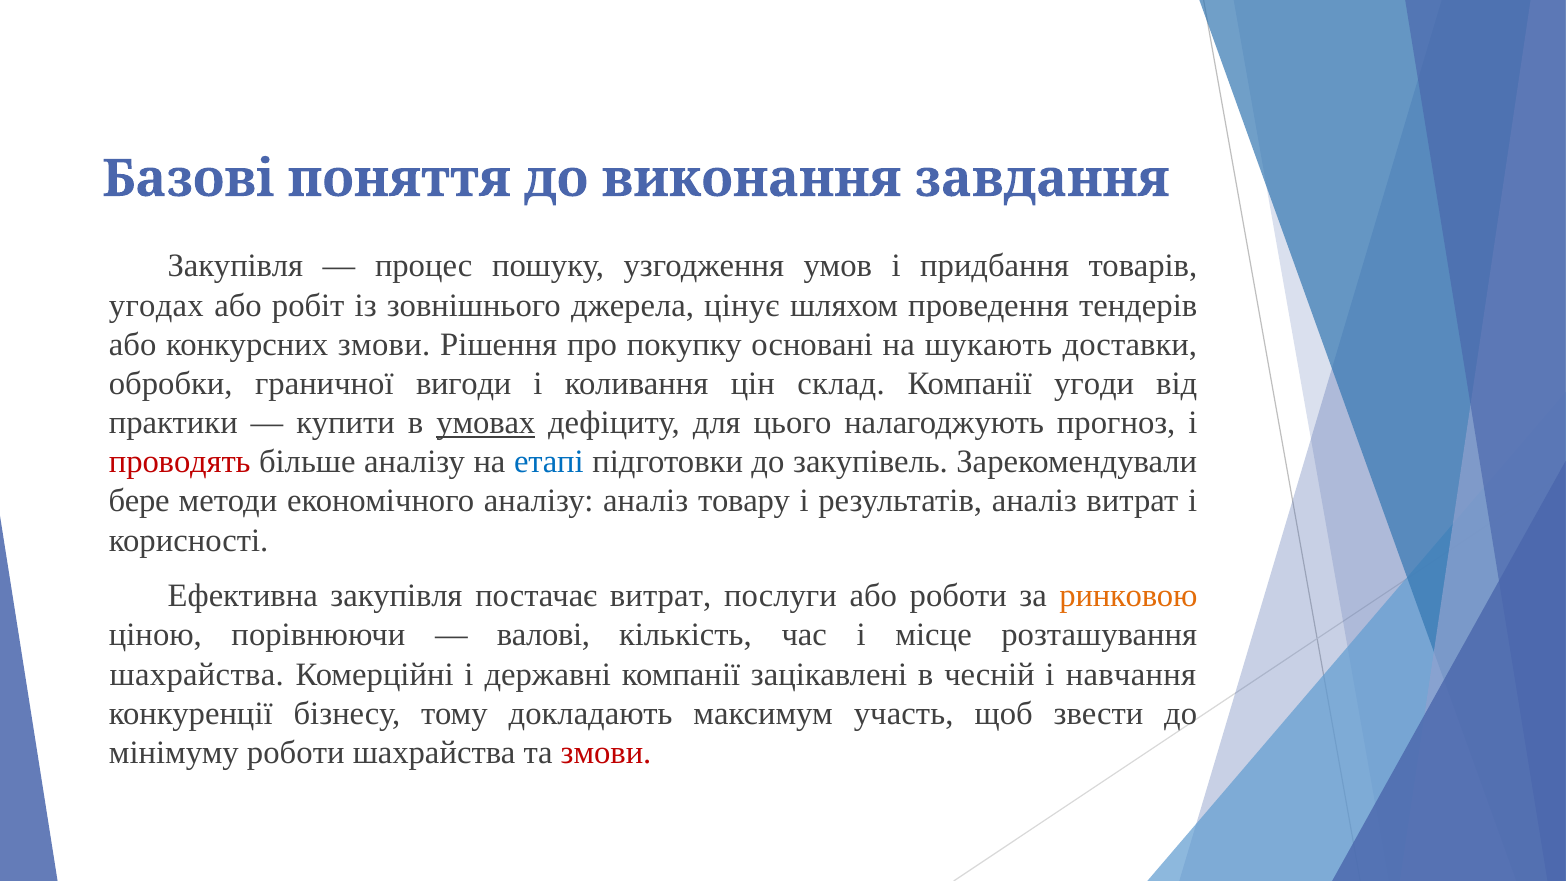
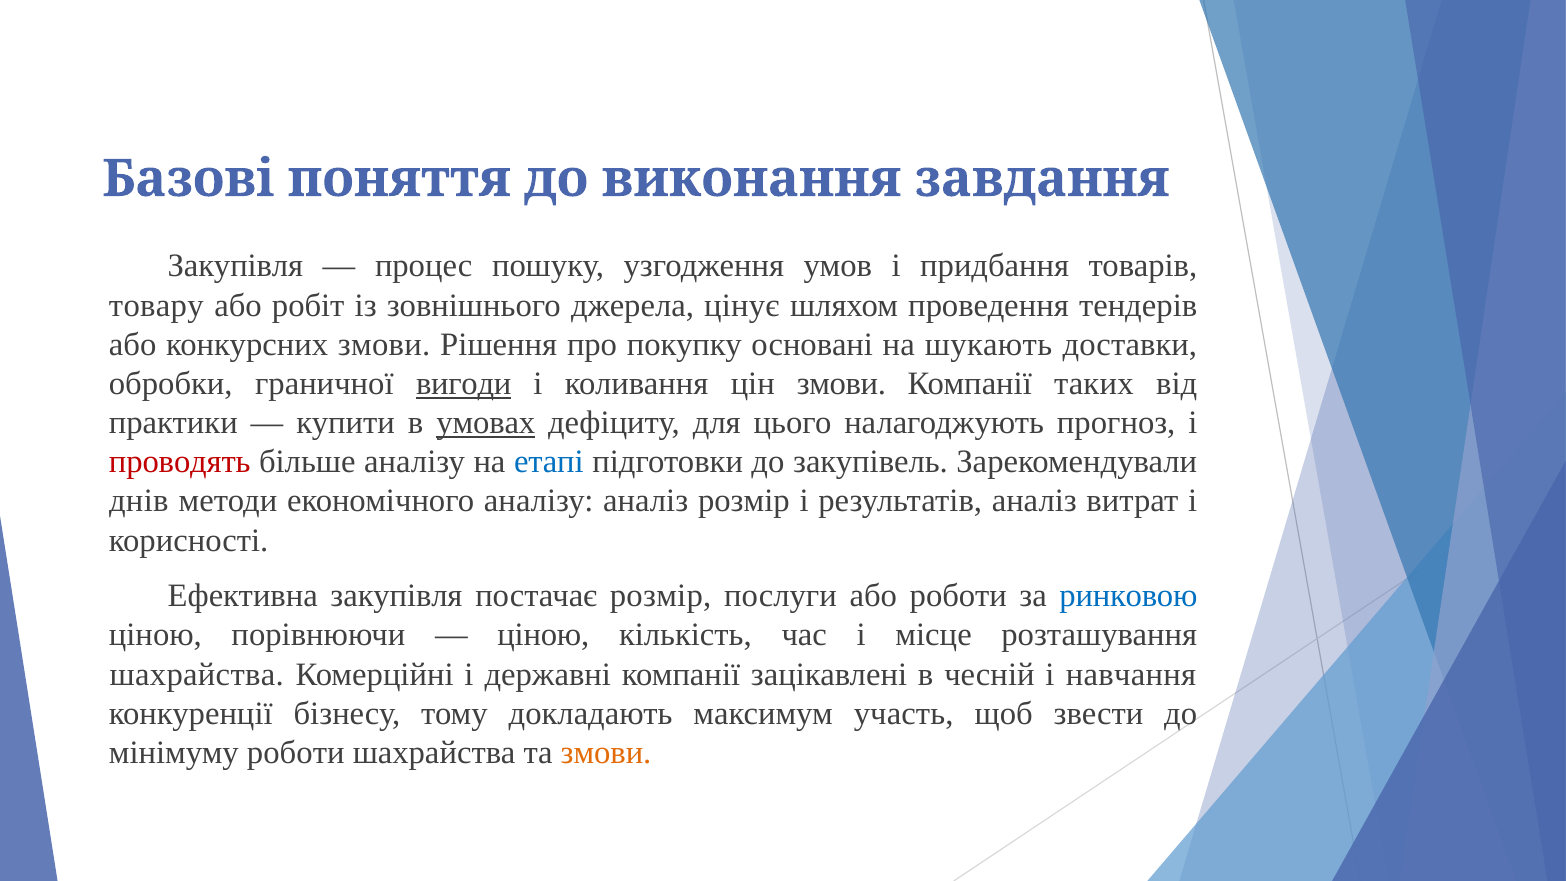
угодах: угодах -> товару (156, 305)
вигоди underline: none -> present (464, 384)
цін склад: склад -> змови (841, 384)
угоди: угоди -> таких (1094, 384)
бере: бере -> днів (139, 501)
аналіз товару: товару -> розмір (744, 501)
постачає витрат: витрат -> розмір (661, 596)
ринковою colour: orange -> blue (1128, 596)
валові: валові -> ціною (543, 635)
змови colour: red -> orange (606, 752)
